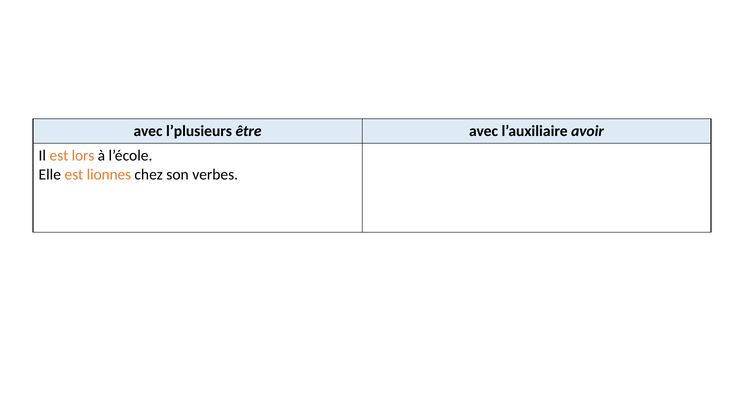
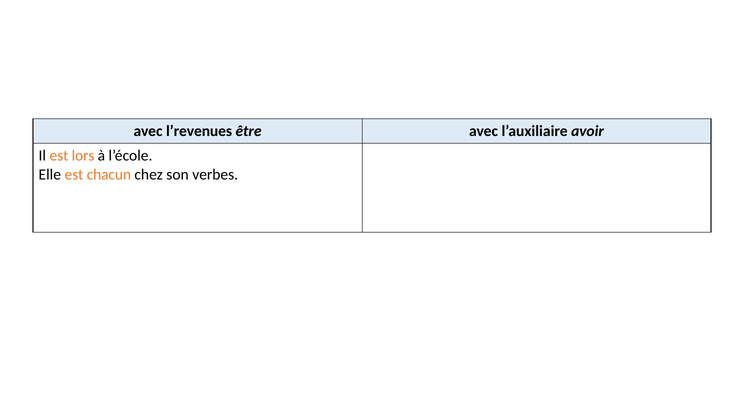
l’plusieurs: l’plusieurs -> l’revenues (199, 131)
lionnes: lionnes -> chacun (109, 174)
